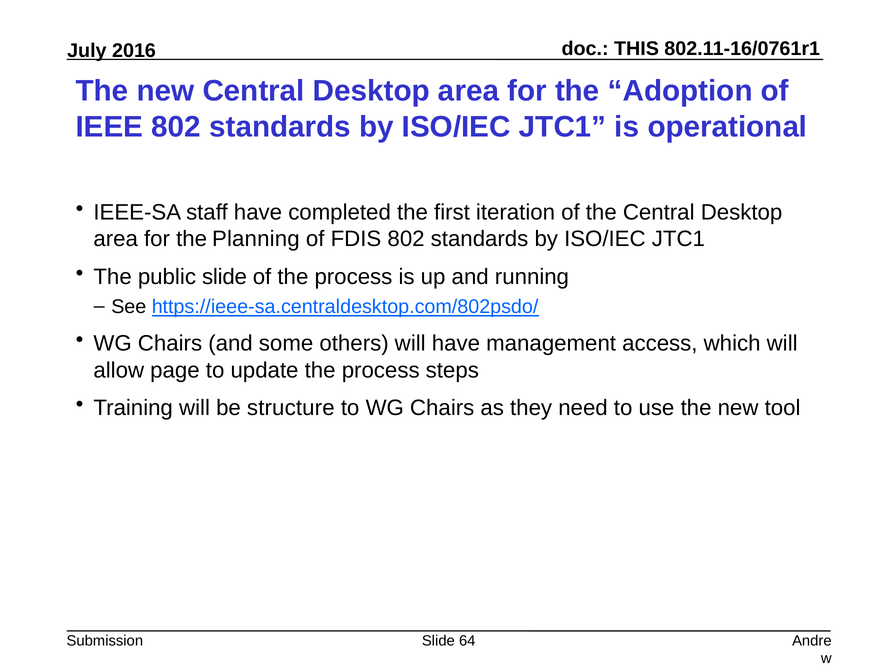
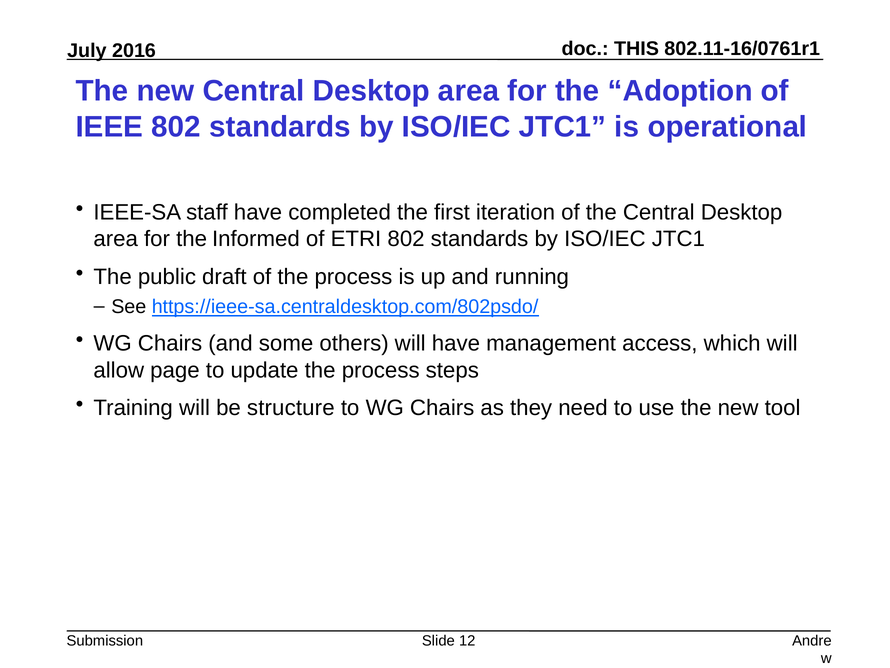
Planning: Planning -> Informed (256, 239)
FDIS: FDIS -> ETRI (356, 239)
public slide: slide -> draft (224, 277)
64: 64 -> 12 (467, 640)
